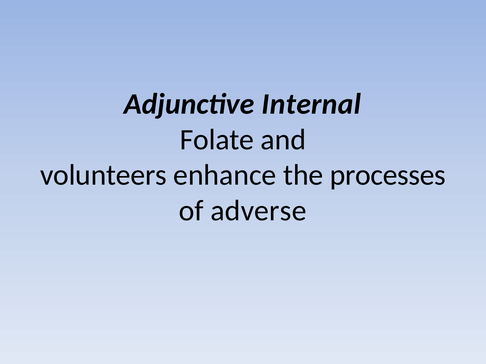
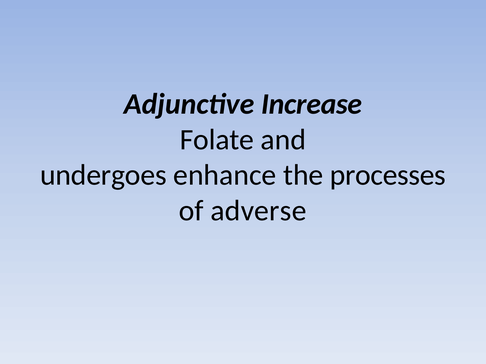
Internal: Internal -> Increase (312, 104)
volunteers: volunteers -> undergoes (103, 175)
